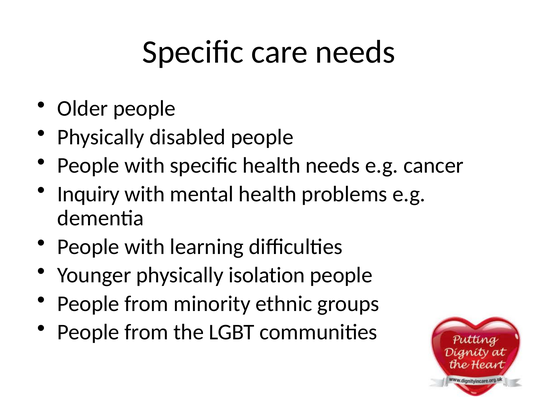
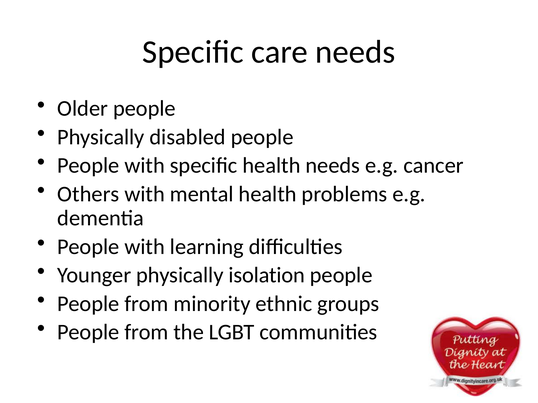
Inquiry: Inquiry -> Others (88, 194)
